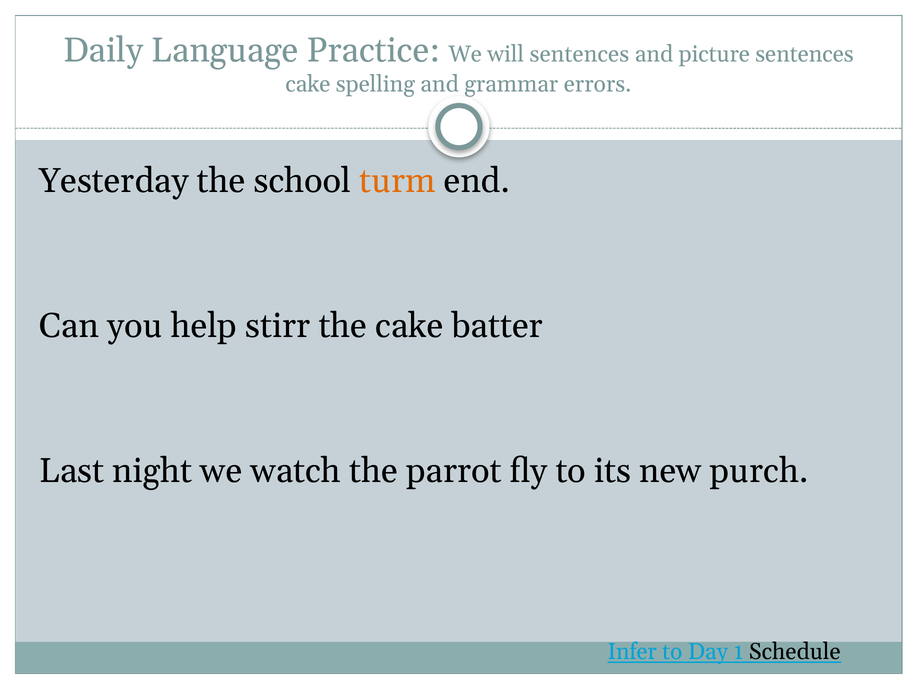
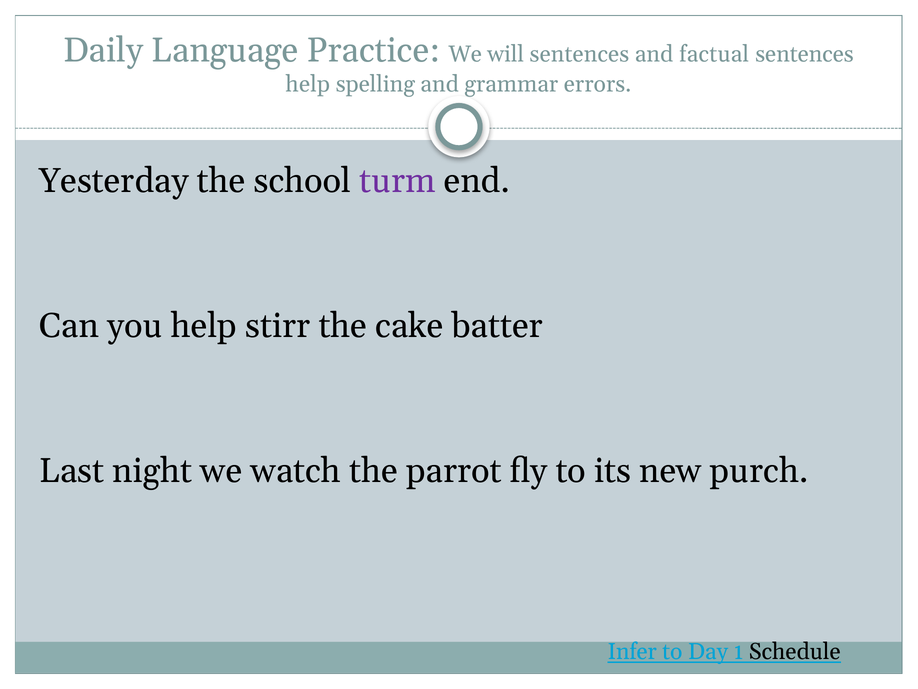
picture: picture -> factual (714, 54)
cake: cake -> help (308, 84)
turm colour: orange -> purple (398, 181)
